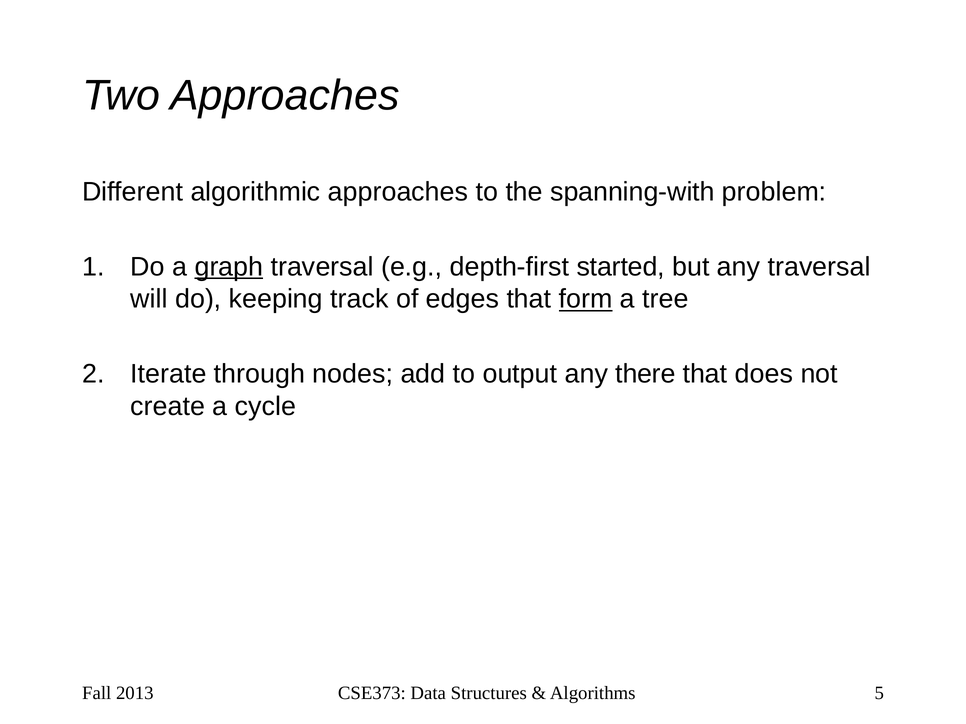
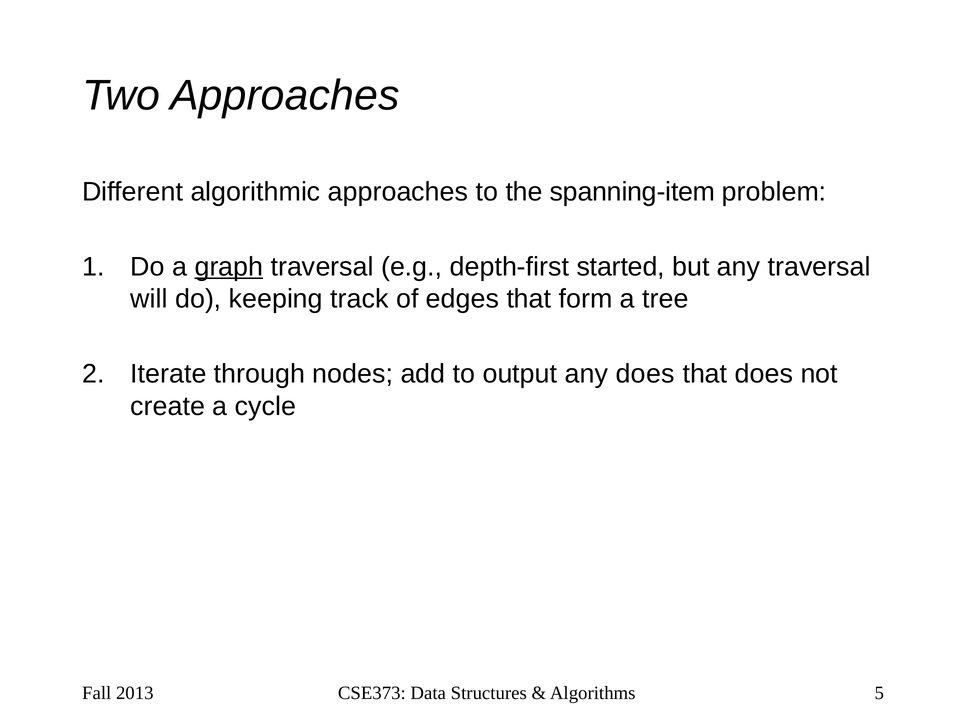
spanning-with: spanning-with -> spanning-item (633, 192)
form underline: present -> none (586, 299)
any there: there -> does (645, 374)
